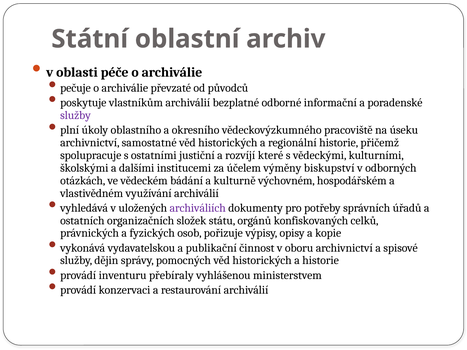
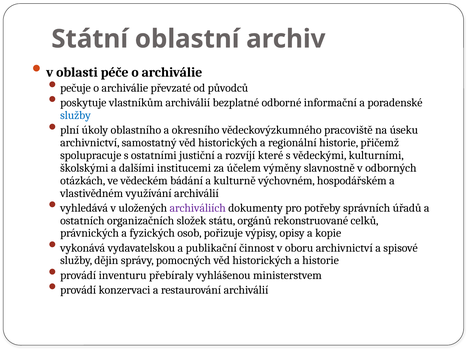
služby colour: purple -> blue (75, 115)
samostatné: samostatné -> samostatný (149, 143)
biskupství: biskupství -> slavnostně (329, 168)
konfiskovaných: konfiskovaných -> rekonstruované (311, 221)
